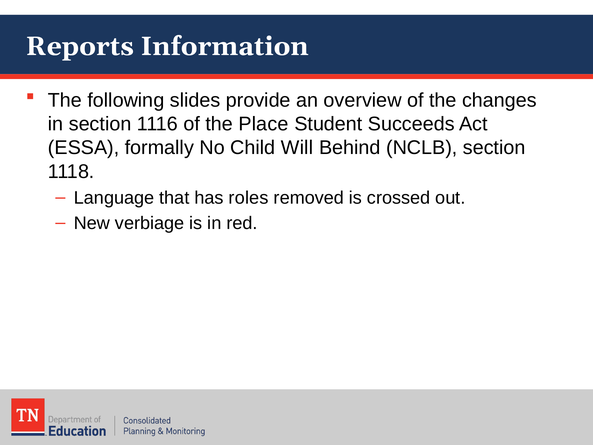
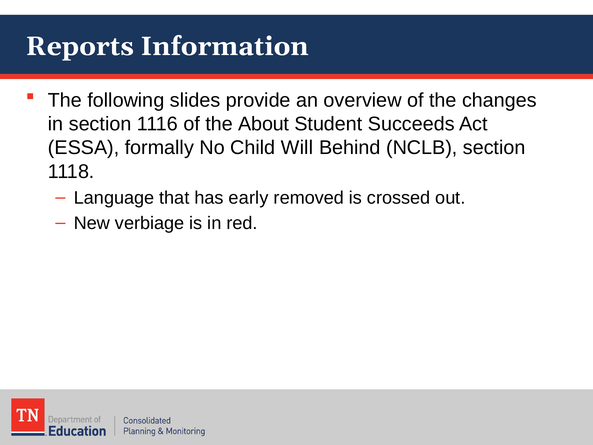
Place: Place -> About (264, 124)
roles: roles -> early (249, 198)
